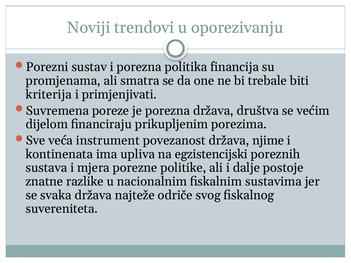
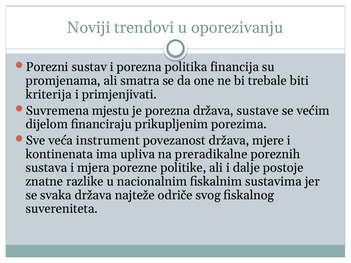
poreze: poreze -> mjestu (111, 111)
društva: društva -> sustave (258, 111)
njime: njime -> mjere (268, 141)
egzistencijski: egzistencijski -> preradikalne (211, 154)
